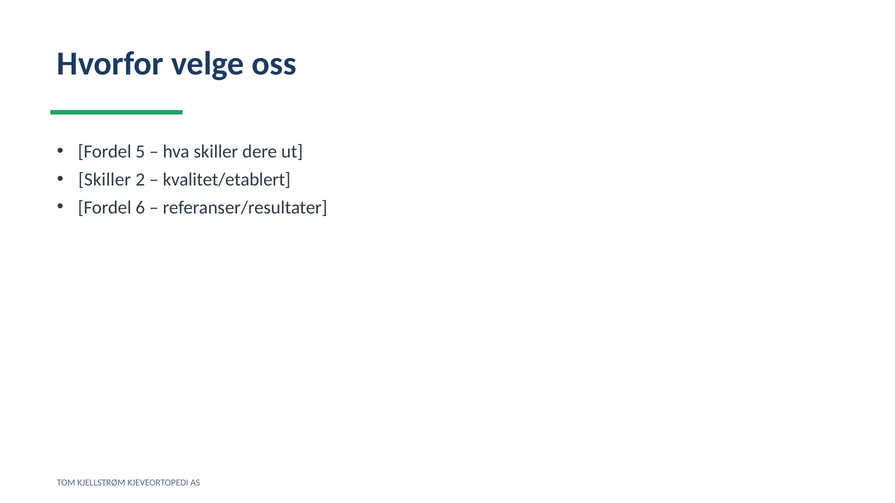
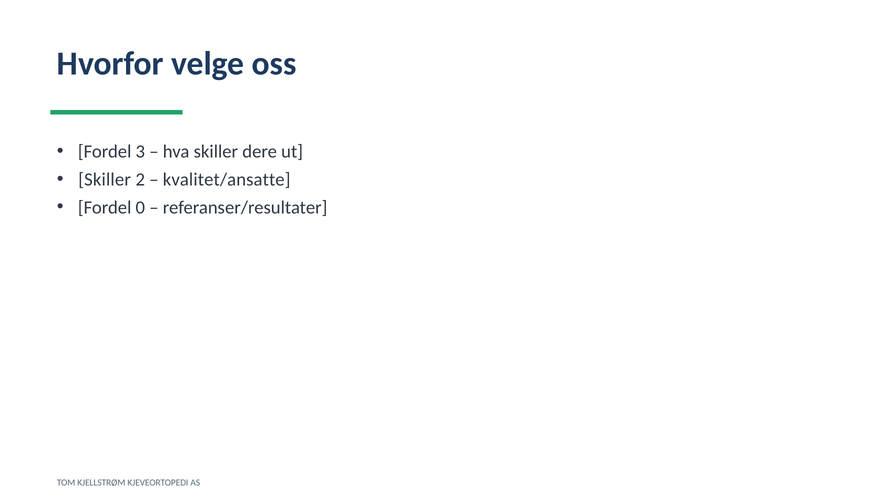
5: 5 -> 3 (140, 152)
kvalitet/etablert: kvalitet/etablert -> kvalitet/ansatte (227, 180)
6: 6 -> 0 (140, 208)
